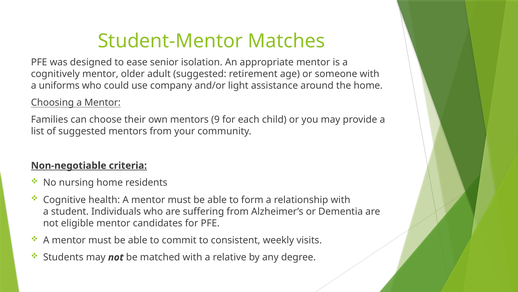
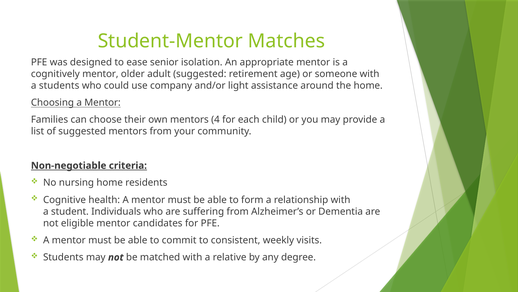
a uniforms: uniforms -> students (59, 85)
9: 9 -> 4 (215, 120)
